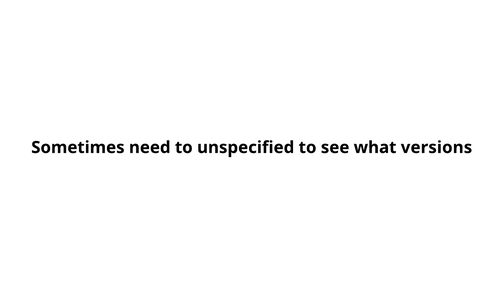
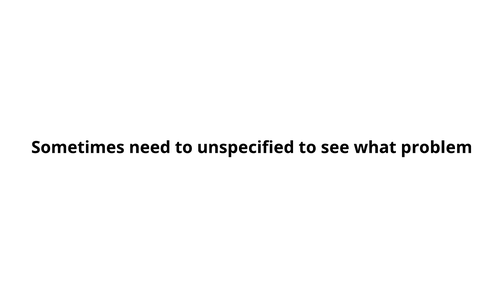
versions: versions -> problem (437, 147)
